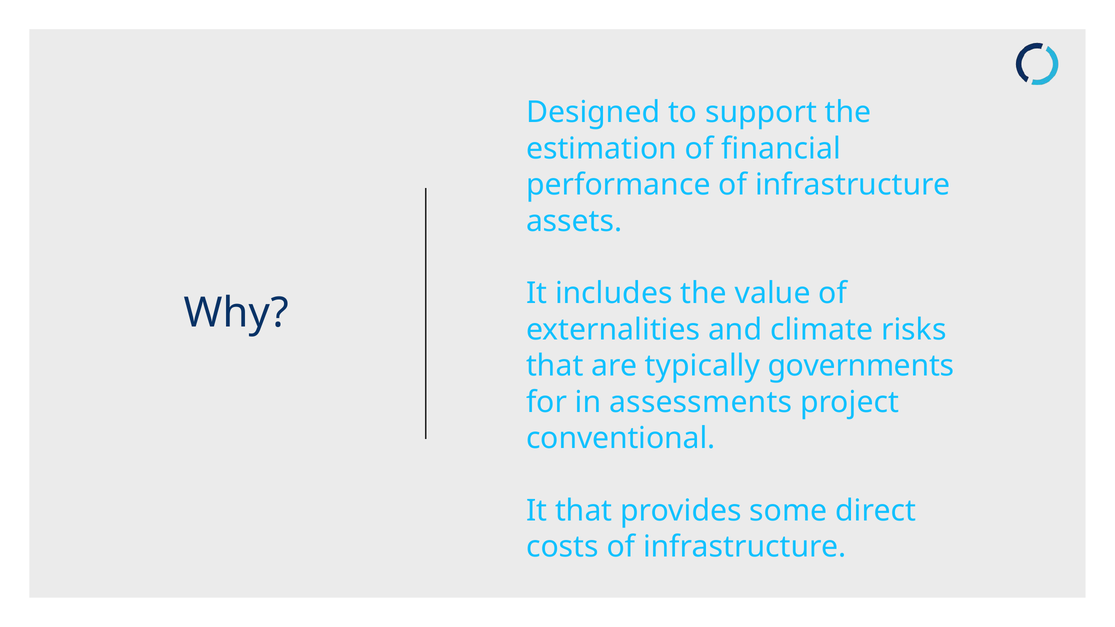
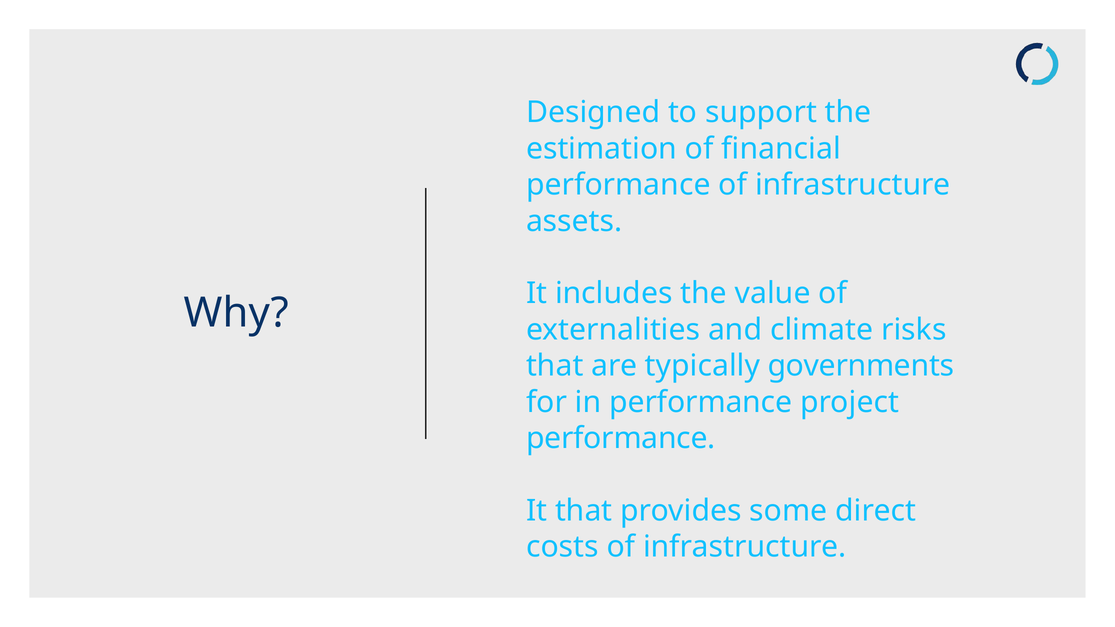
in assessments: assessments -> performance (701, 402)
conventional: conventional -> performance (621, 438)
